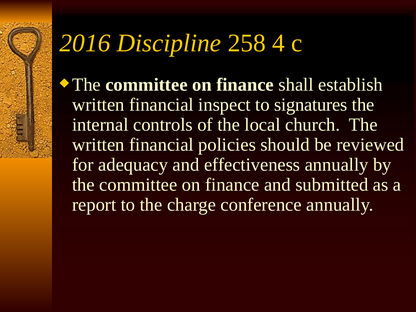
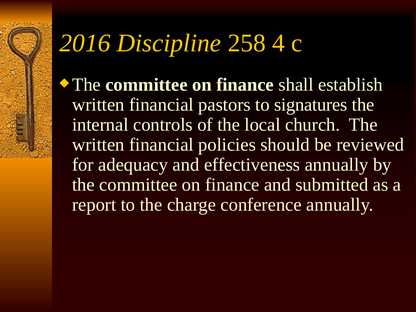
inspect: inspect -> pastors (225, 105)
